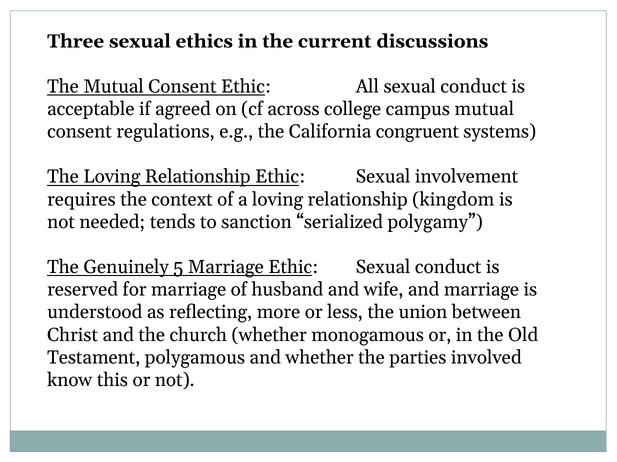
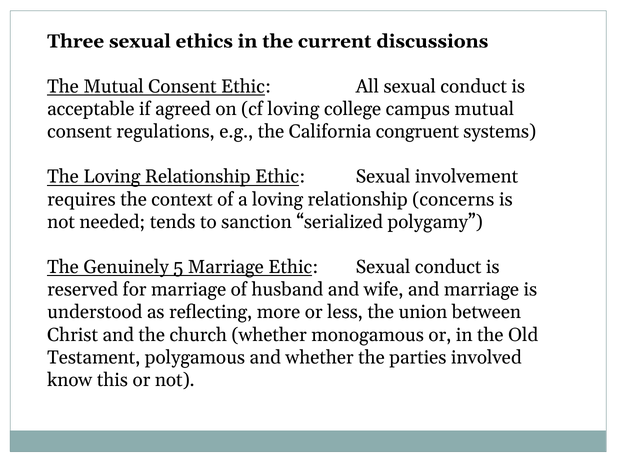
cf across: across -> loving (293, 109)
kingdom: kingdom -> concerns (453, 200)
